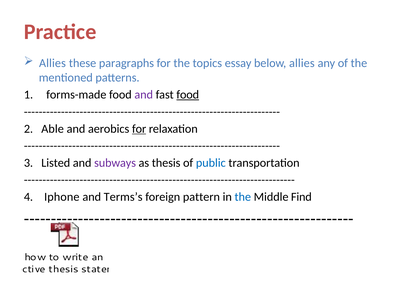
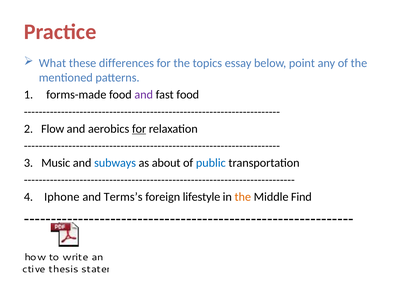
Allies: Allies -> What (52, 63)
paragraphs: paragraphs -> differences (126, 63)
below allies: allies -> point (302, 63)
food underline: present -> none (188, 95)
Able: Able -> Flow (53, 129)
Listed: Listed -> Music (56, 163)
subways colour: purple -> blue (115, 163)
as thesis: thesis -> about (166, 163)
pattern: pattern -> lifestyle (201, 197)
the colour: blue -> orange (243, 197)
